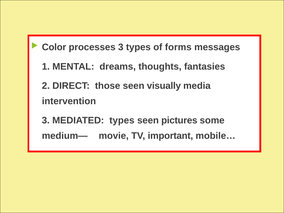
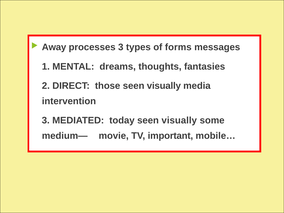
Color: Color -> Away (54, 47)
MEDIATED types: types -> today (122, 120)
pictures: pictures -> visually (179, 120)
